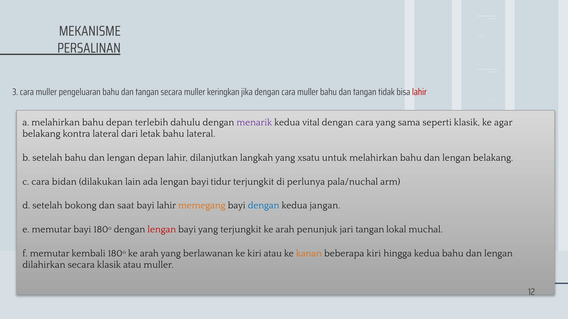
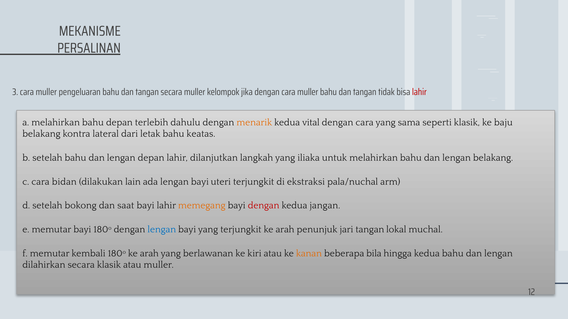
keringkan: keringkan -> kelompok (223, 92)
menarik colour: purple -> orange (254, 123)
agar: agar -> baju (503, 123)
bahu lateral: lateral -> keatas (201, 134)
xsatu: xsatu -> iliaka (309, 158)
tidur: tidur -> uteri (221, 182)
perlunya: perlunya -> ekstraksi (306, 182)
dengan colour: blue -> red (264, 206)
lengan colour: red -> blue (162, 230)
beberapa kiri: kiri -> bila (374, 254)
